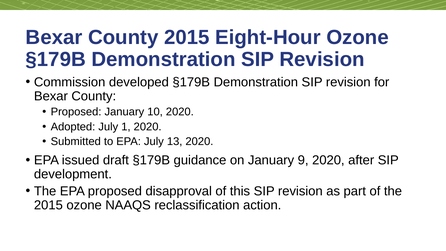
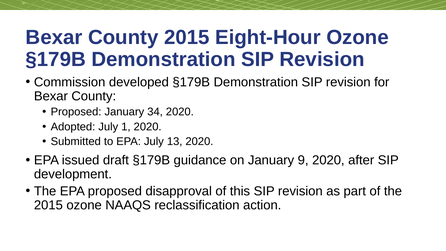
10: 10 -> 34 (155, 112)
